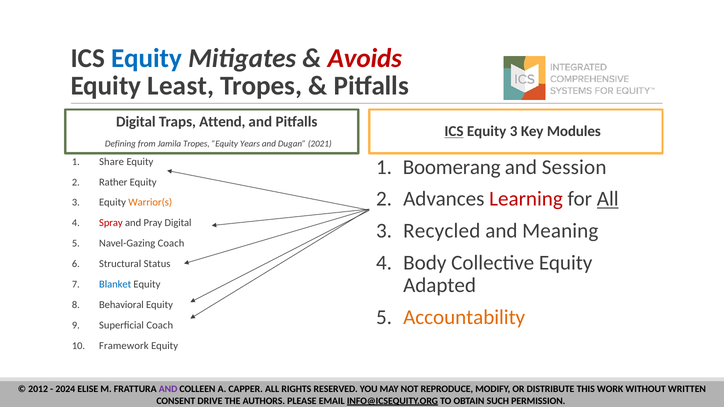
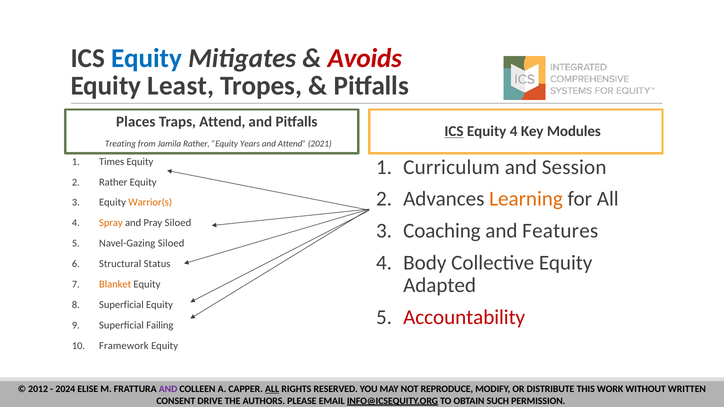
Digital: Digital -> Places (136, 122)
3: 3 -> 4 (514, 131)
Defining: Defining -> Treating (120, 144)
Jamila Tropes: Tropes -> Rather (196, 144)
and Dugan: Dugan -> Attend (292, 144)
Share: Share -> Times (112, 162)
Boomerang: Boomerang -> Curriculum (451, 167)
Learning colour: red -> orange (526, 199)
All underline: present -> none (608, 199)
Spray colour: red -> orange (111, 223)
Pray Digital: Digital -> Siloed (178, 223)
Recycled: Recycled -> Coaching (442, 231)
Meaning: Meaning -> Features (560, 231)
Navel-Gazing Coach: Coach -> Siloed (171, 244)
Blanket colour: blue -> orange (115, 284)
Behavioral: Behavioral -> Superficial (121, 305)
Accountability colour: orange -> red (464, 317)
Superficial Coach: Coach -> Failing (160, 325)
ALL underline: none -> present (272, 389)
